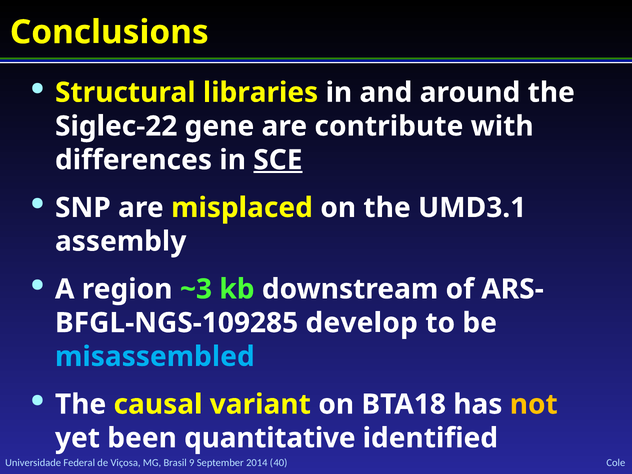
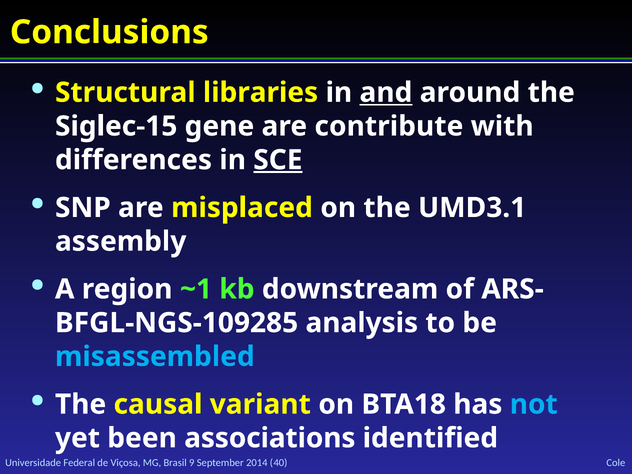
and underline: none -> present (386, 93)
Siglec-22: Siglec-22 -> Siglec-15 (116, 126)
~3: ~3 -> ~1 (196, 289)
develop: develop -> analysis (362, 323)
not colour: yellow -> light blue (534, 404)
quantitative: quantitative -> associations (270, 438)
